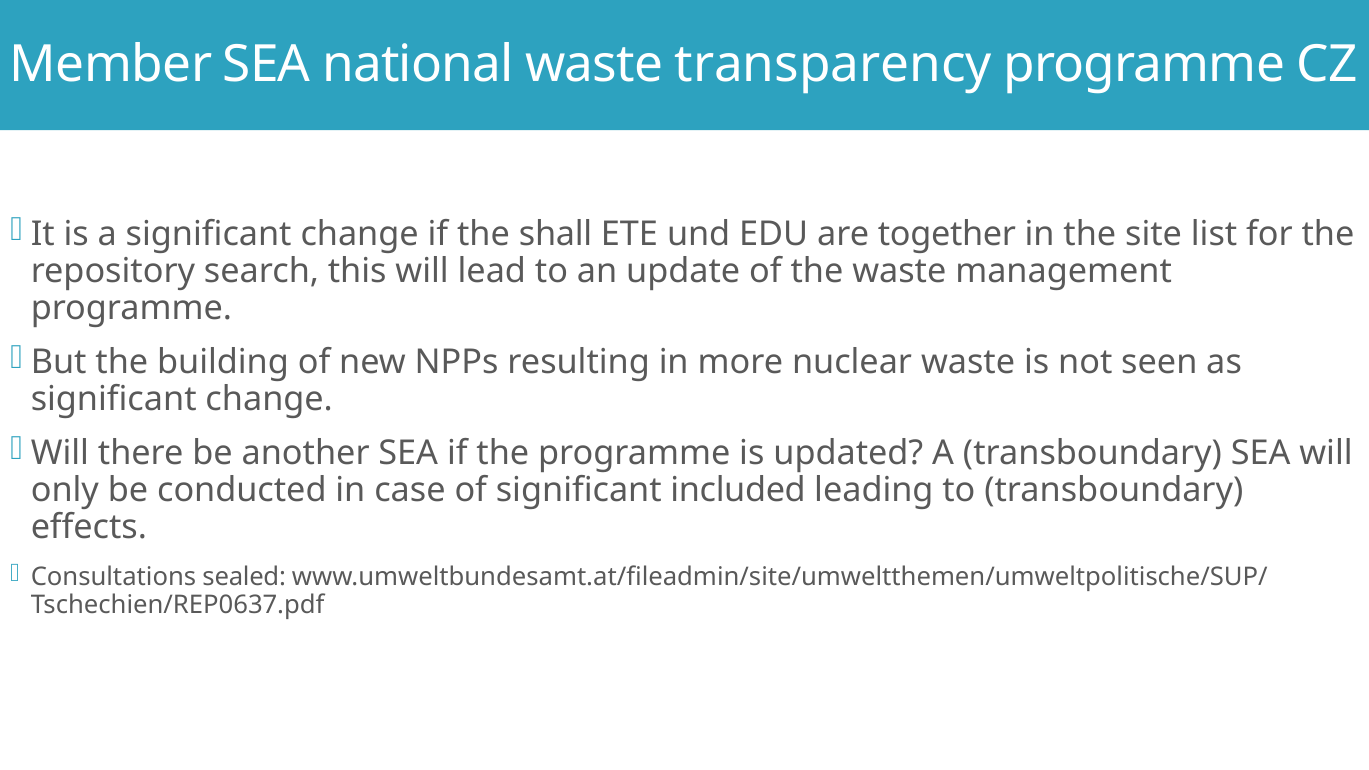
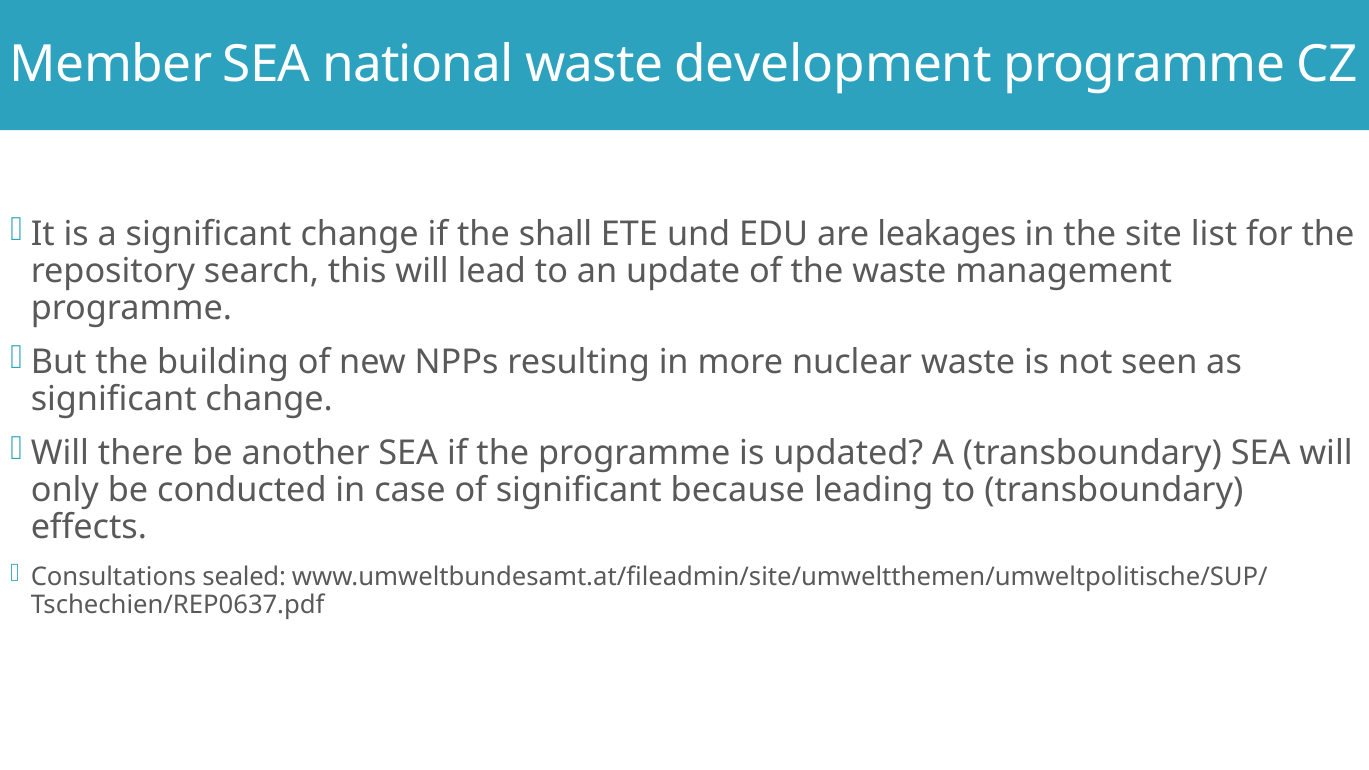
transparency: transparency -> development (833, 65)
together: together -> leakages (947, 235)
included: included -> because (738, 490)
